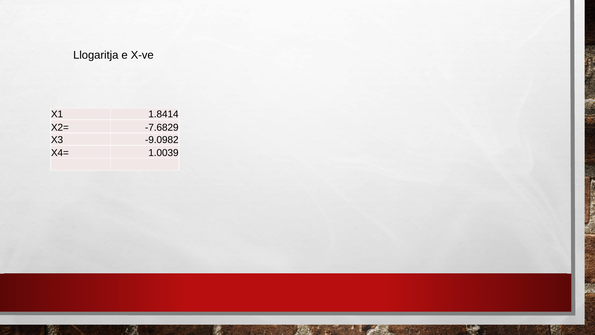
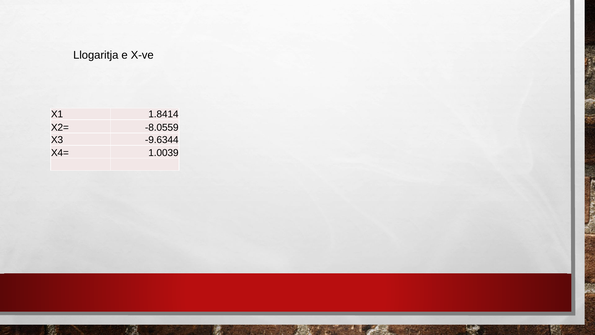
-7.6829: -7.6829 -> -8.0559 (162, 128)
-9.0982: -9.0982 -> -9.6344 (162, 140)
